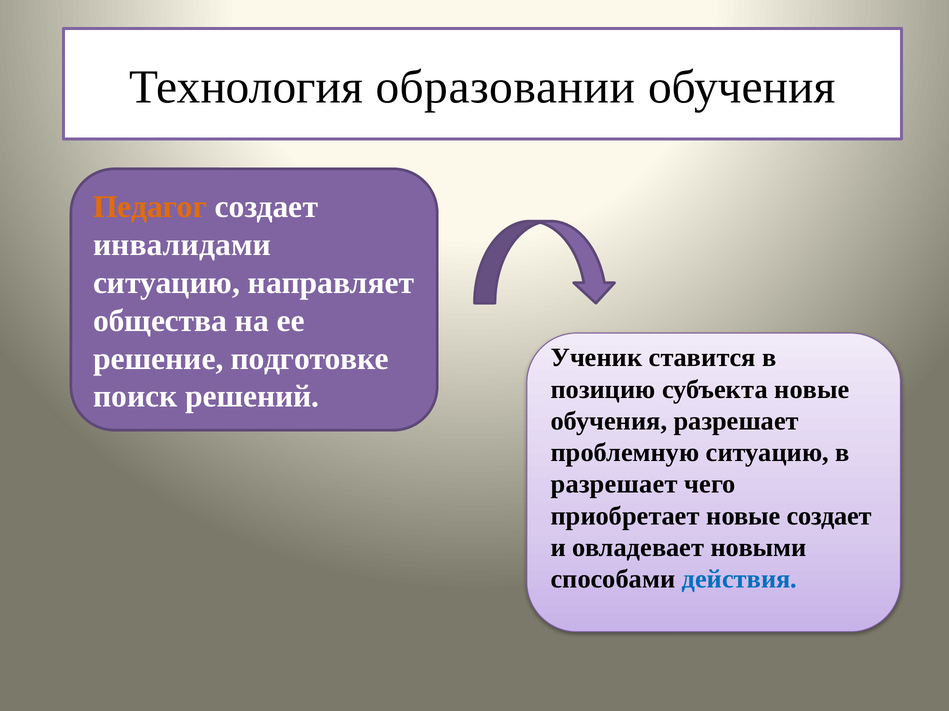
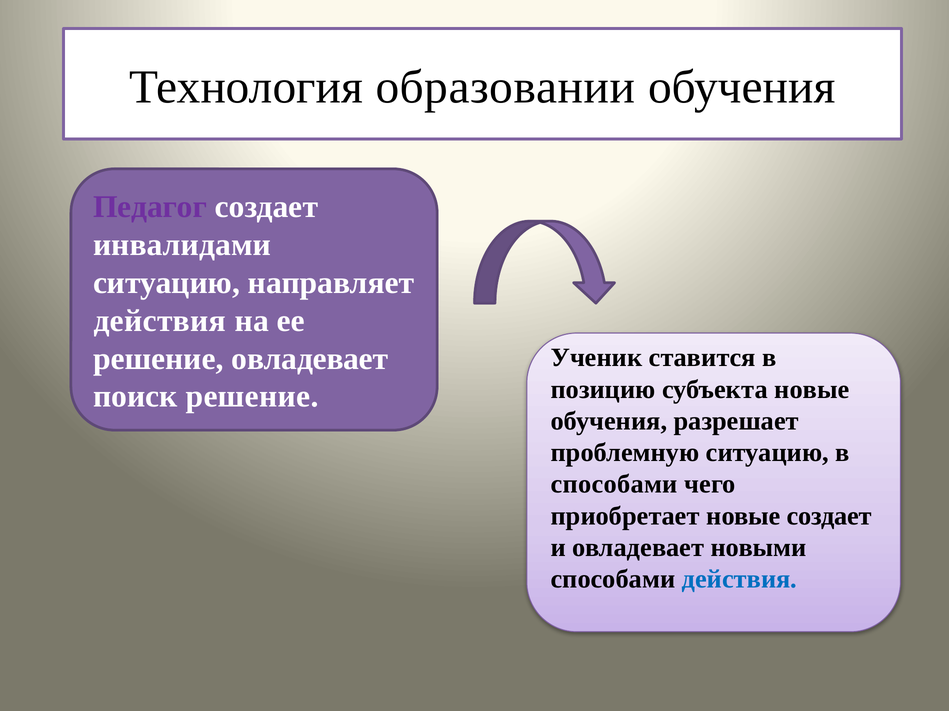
Педагог colour: orange -> purple (150, 207)
общества: общества -> действия (160, 321)
решение подготовке: подготовке -> овладевает (310, 359)
поиск решений: решений -> решение (252, 397)
разрешает: разрешает -> способами (614, 485)
